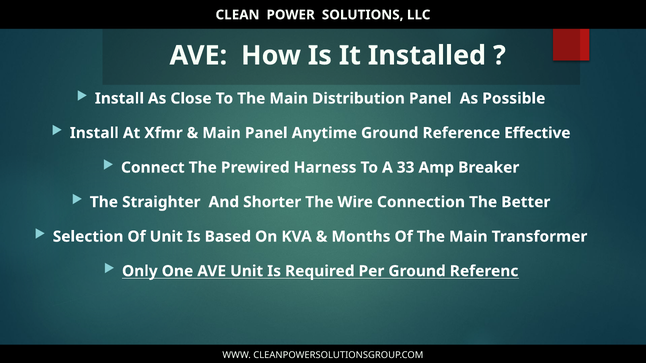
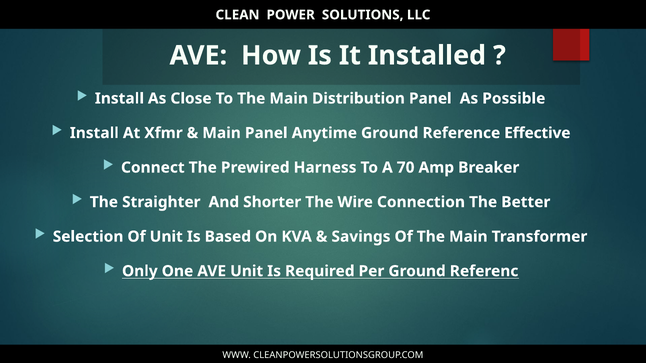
33: 33 -> 70 (406, 168)
Months: Months -> Savings (361, 237)
